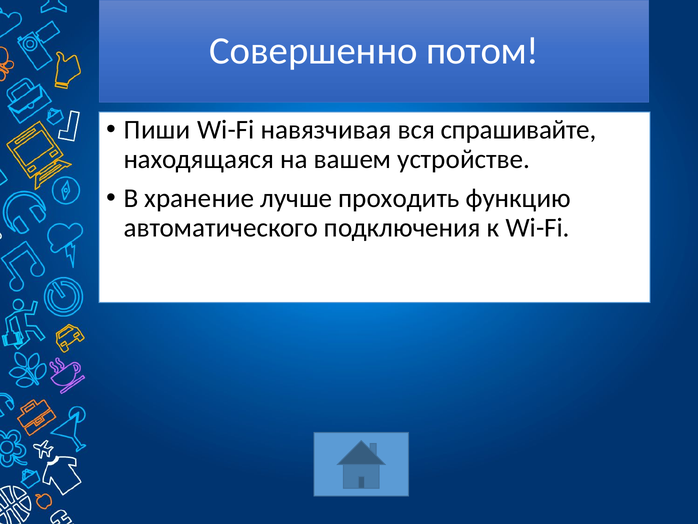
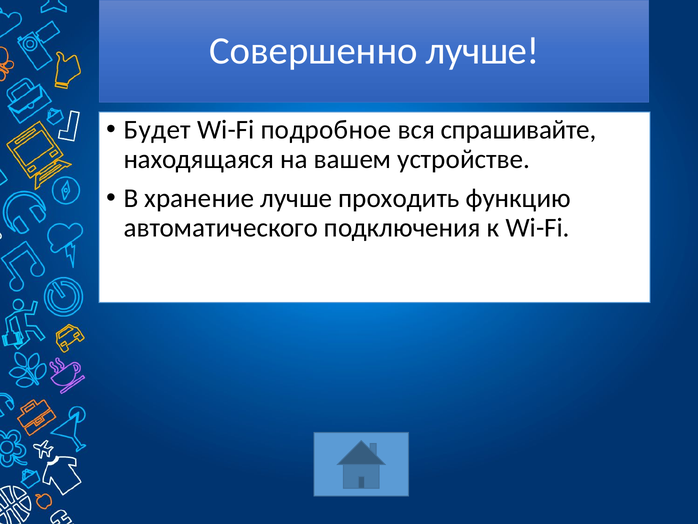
Совершенно потом: потом -> лучше (483, 51)
Пиши: Пиши -> Будет (157, 130)
навязчивая: навязчивая -> подробное (326, 130)
